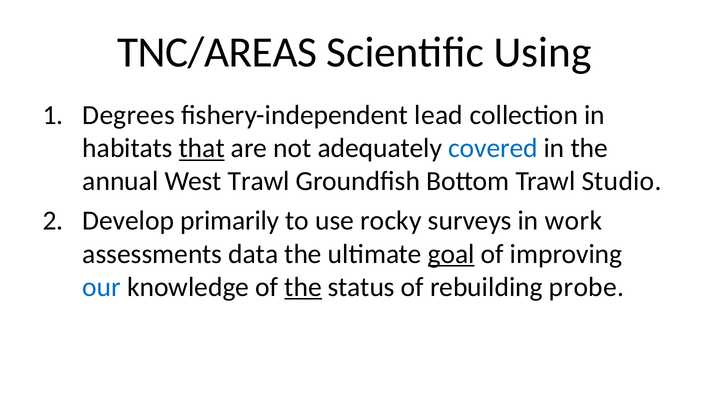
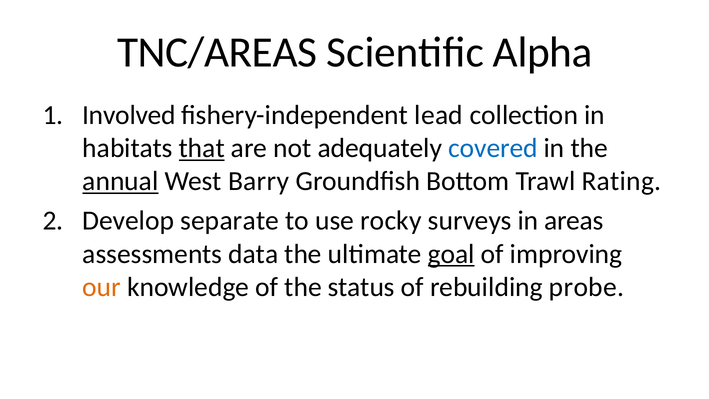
Using: Using -> Alpha (543, 52)
Degrees: Degrees -> Involved (129, 115)
annual underline: none -> present (120, 181)
West Trawl: Trawl -> Barry (259, 181)
Studio: Studio -> Rating (622, 181)
primarily: primarily -> separate (230, 221)
work: work -> areas (574, 221)
our colour: blue -> orange (102, 287)
the underline: present -> none (303, 287)
